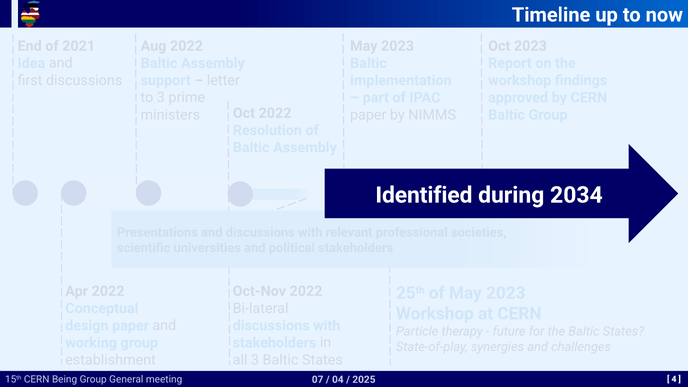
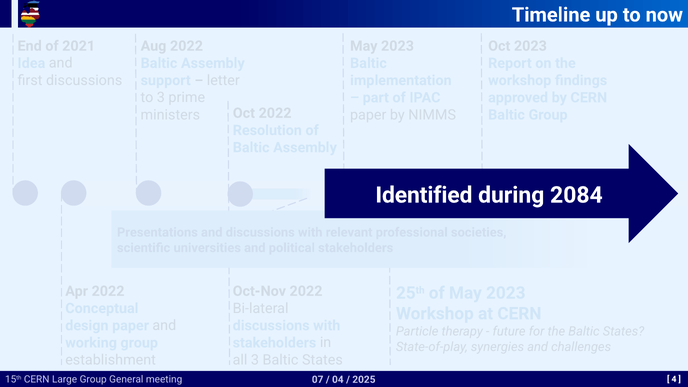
2034: 2034 -> 2084 (576, 195)
Being: Being -> Large (65, 379)
